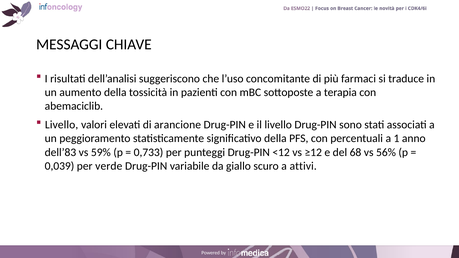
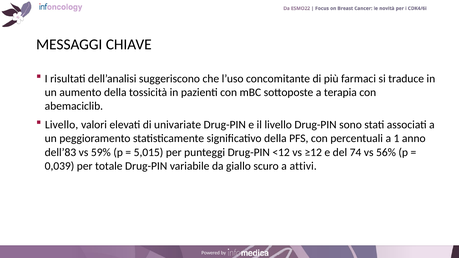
arancione: arancione -> univariate (178, 125)
0,733: 0,733 -> 5,015 (149, 152)
68: 68 -> 74 (355, 152)
verde: verde -> totale (109, 166)
